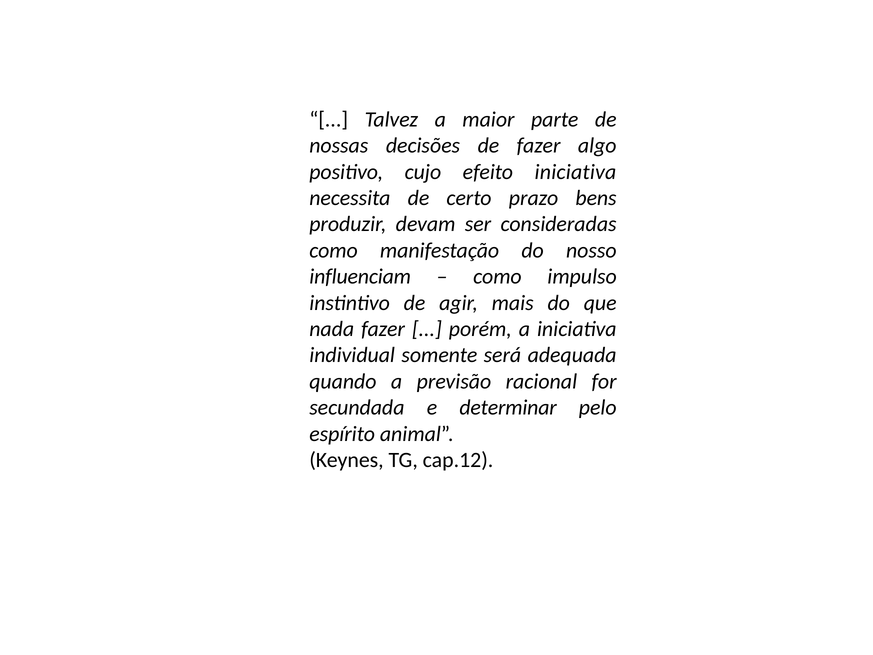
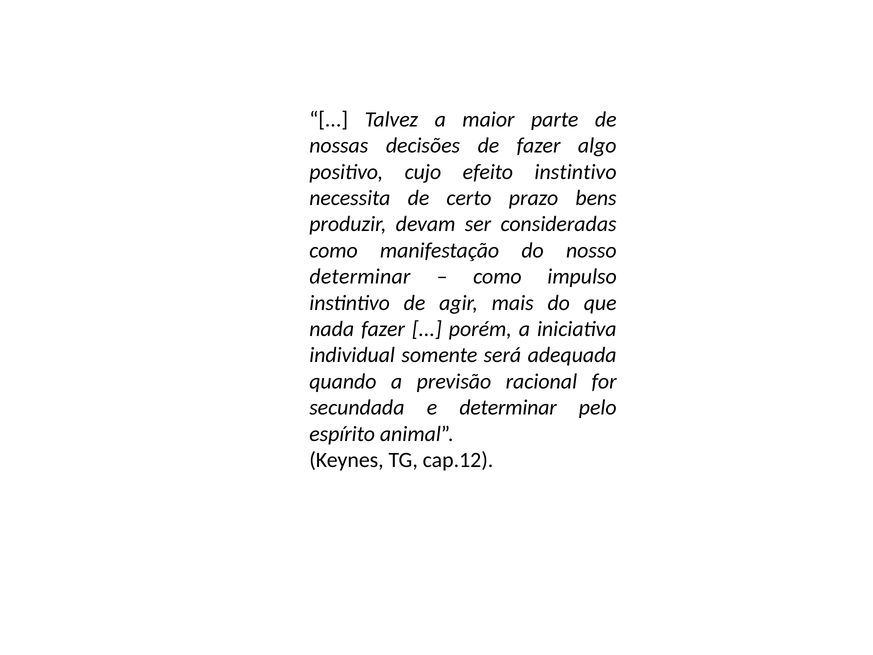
efeito iniciativa: iniciativa -> instintivo (576, 172)
influenciam: influenciam -> determinar (360, 277)
